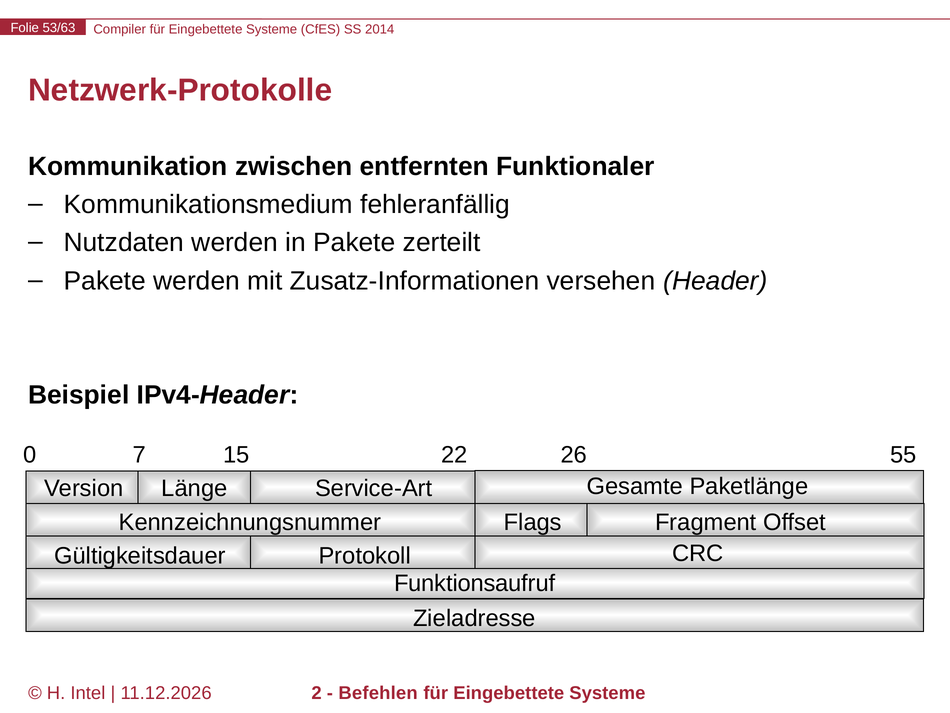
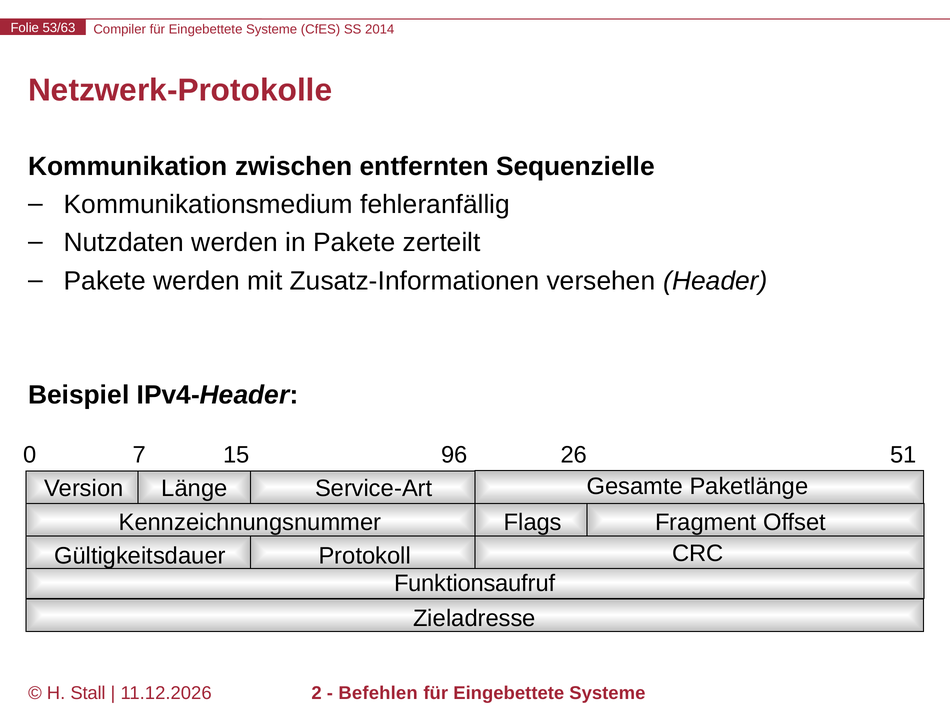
Funktionaler: Funktionaler -> Sequenzielle (575, 167)
22: 22 -> 96 (454, 454)
55: 55 -> 51 (903, 454)
Intel: Intel -> Stall (88, 693)
